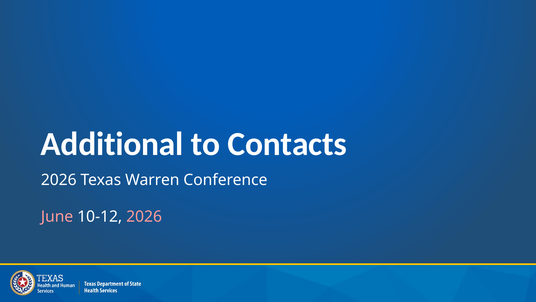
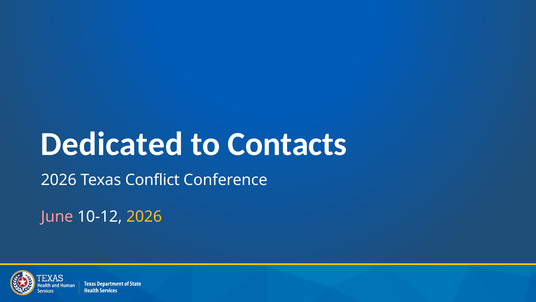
Additional: Additional -> Dedicated (112, 144)
Warren: Warren -> Conflict (152, 180)
2026 colour: pink -> yellow (144, 216)
